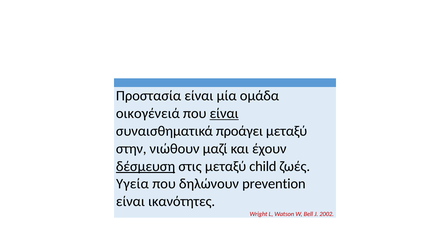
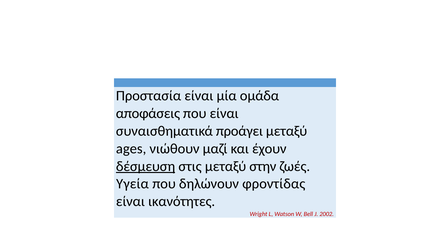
οικογένειά: οικογένειά -> αποφάσεις (148, 113)
είναι underline: present -> none (224, 113)
στην: στην -> ages (131, 149)
child: child -> στην (263, 166)
prevention: prevention -> φροντίδας (274, 184)
